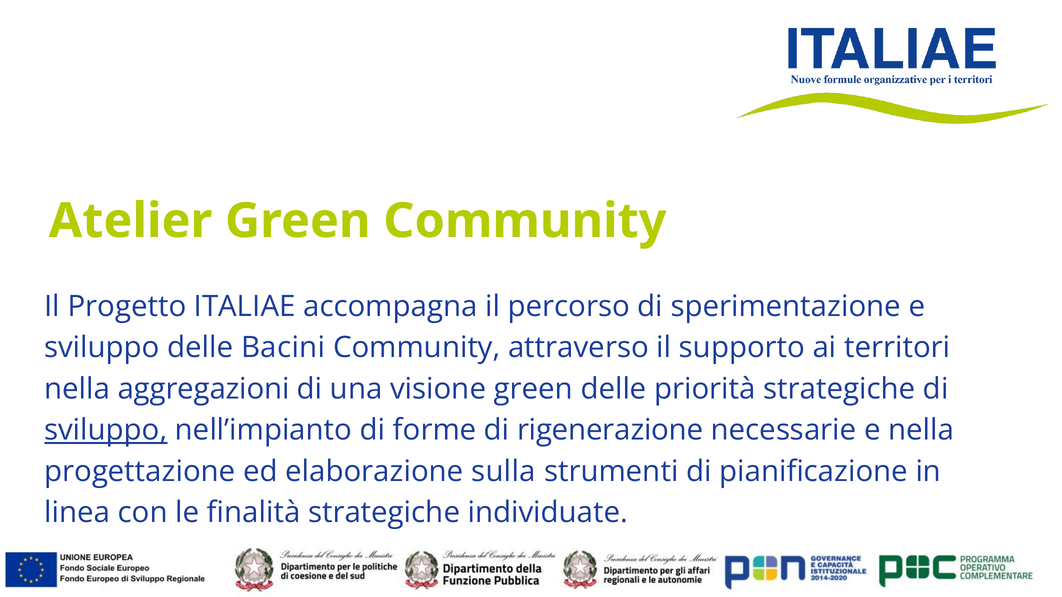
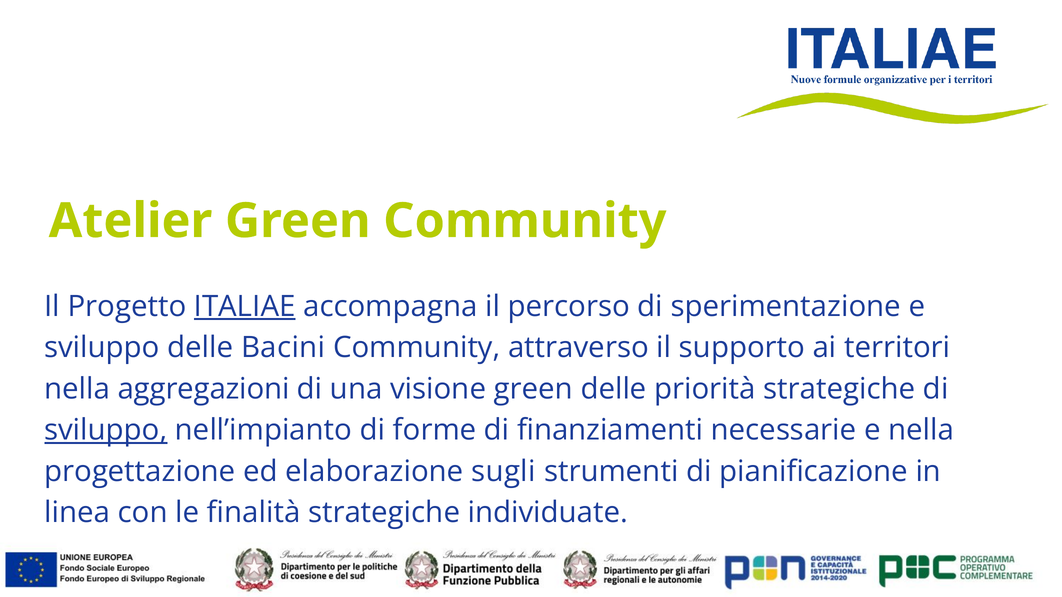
ITALIAE underline: none -> present (245, 307)
rigenerazione: rigenerazione -> finanziamenti (610, 430)
sulla: sulla -> sugli (504, 472)
